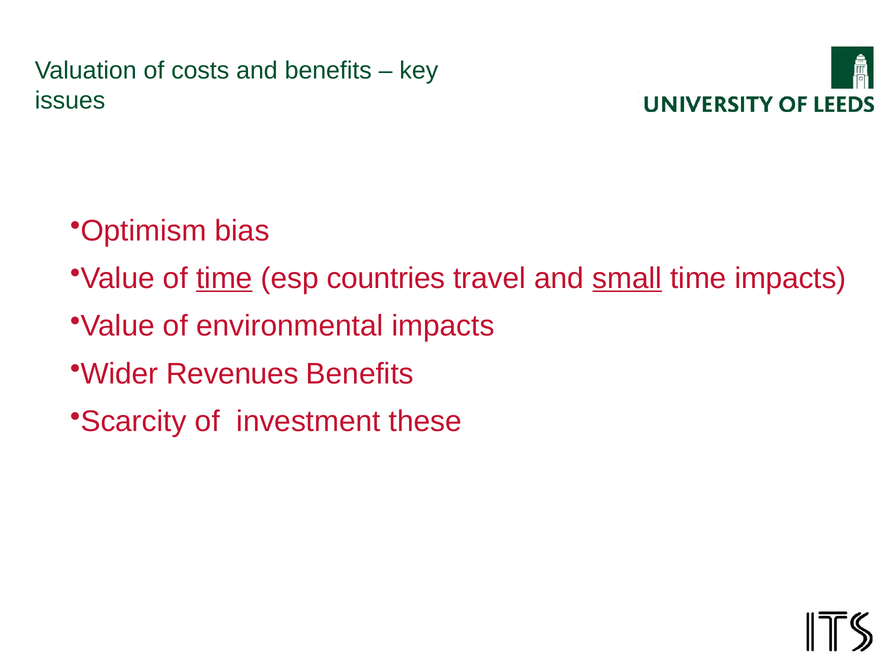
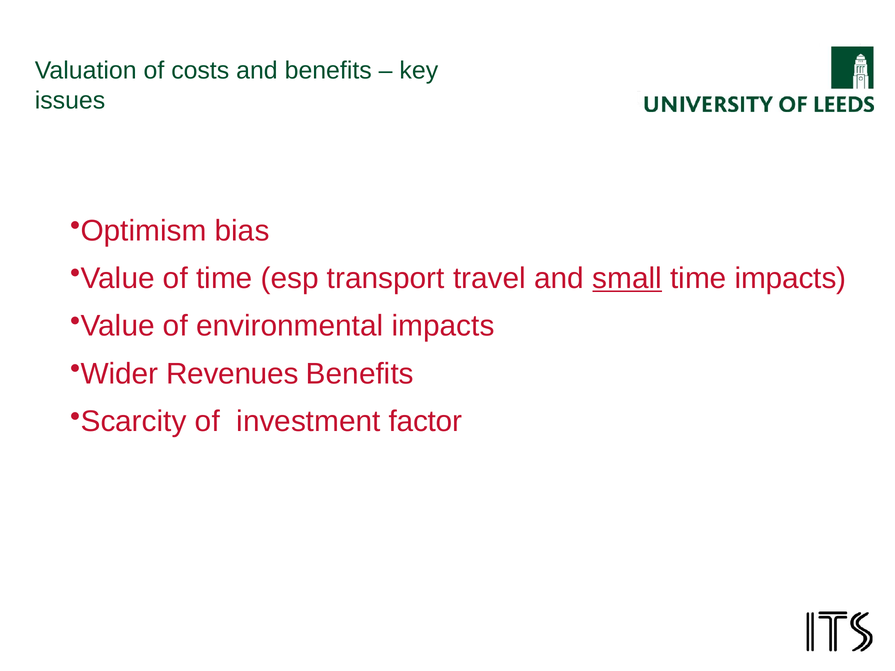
time underline: present -> none (224, 278)
countries: countries -> transport (386, 278)
these: these -> factor (425, 422)
